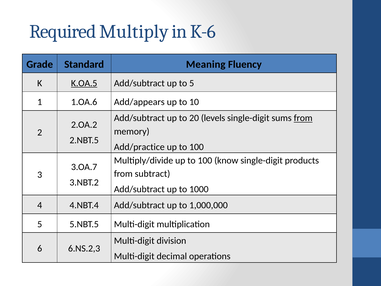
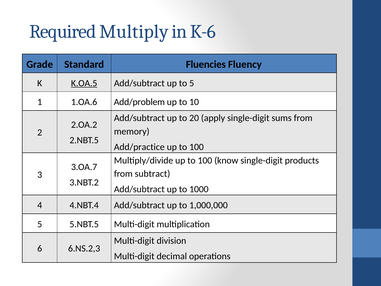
Meaning: Meaning -> Fluencies (206, 64)
Add/appears: Add/appears -> Add/problem (139, 102)
levels: levels -> apply (213, 118)
from underline: present -> none (303, 118)
